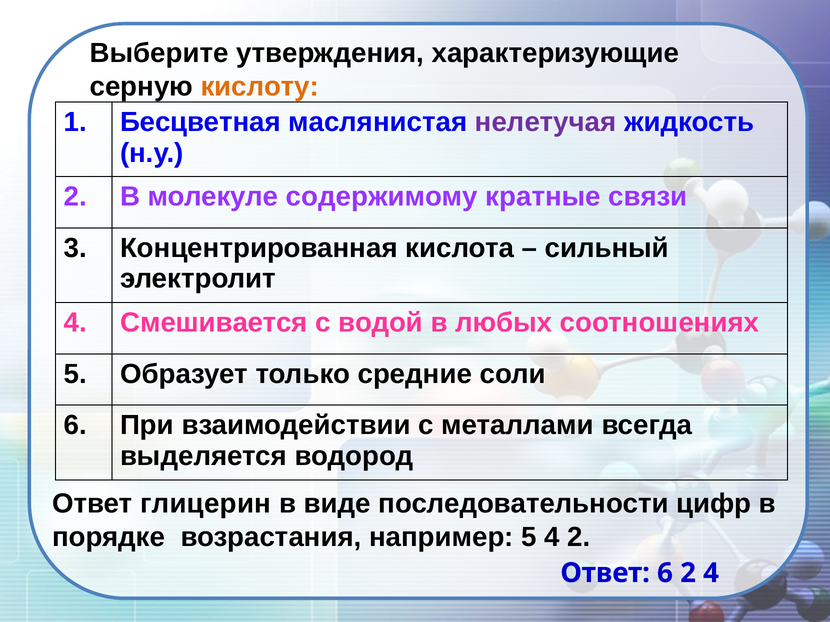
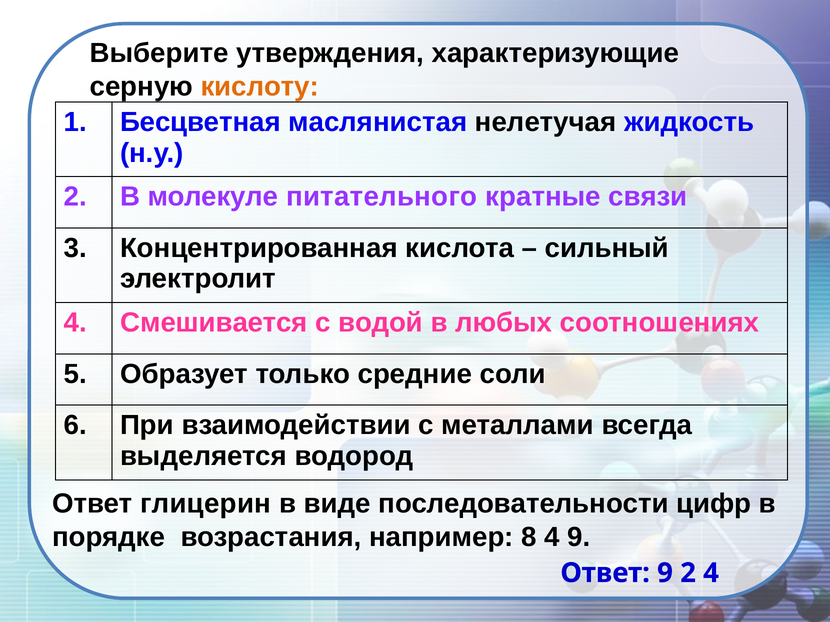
нелетучая colour: purple -> black (546, 122)
содержимому: содержимому -> питательного (382, 197)
например 5: 5 -> 8 (529, 537)
4 2: 2 -> 9 (579, 537)
Ответ 6: 6 -> 9 (665, 573)
